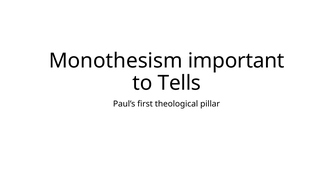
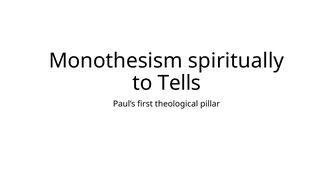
important: important -> spiritually (236, 61)
